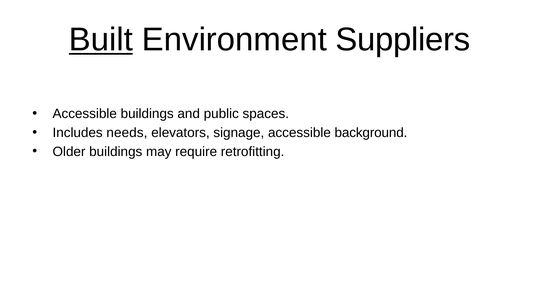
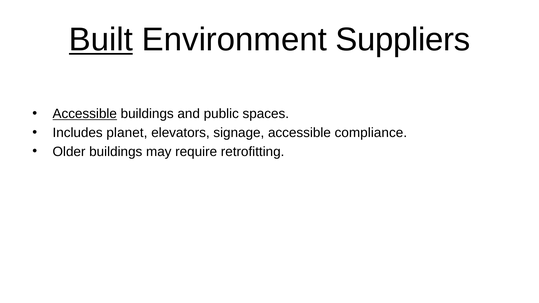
Accessible underline: none -> present (85, 114)
needs: needs -> planet (127, 133)
background: background -> compliance (371, 133)
